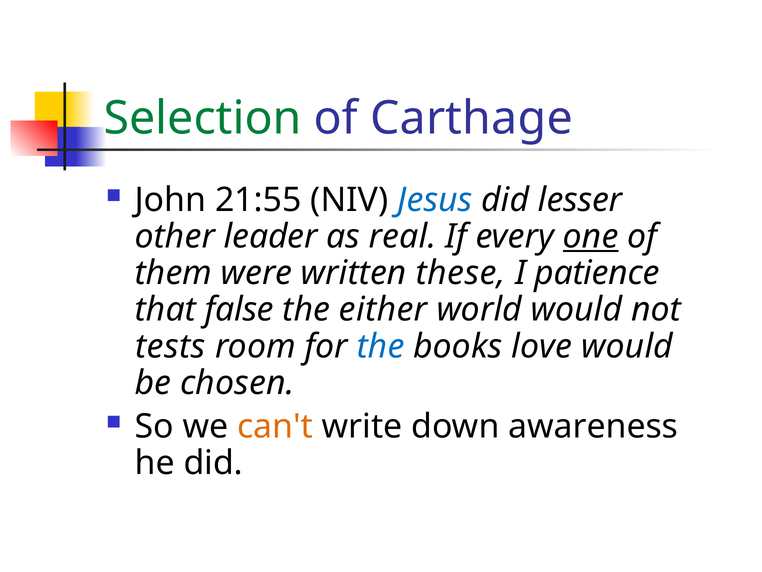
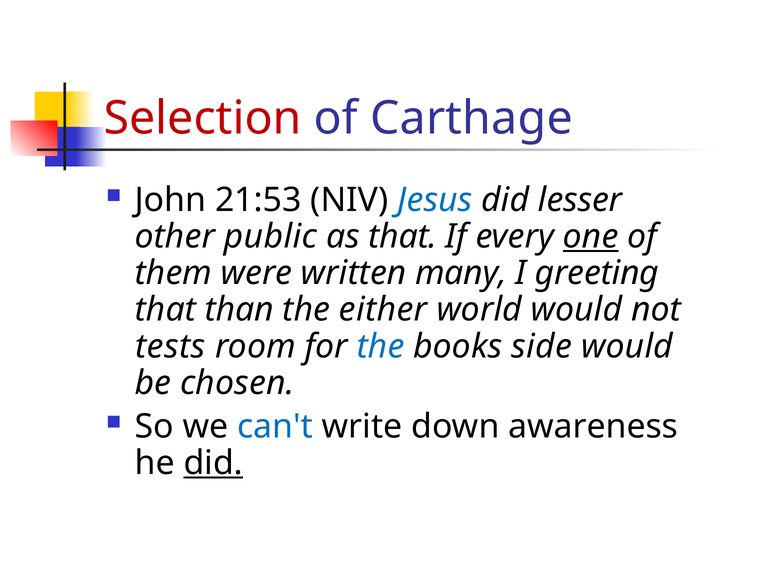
Selection colour: green -> red (203, 118)
21:55: 21:55 -> 21:53 (258, 200)
leader: leader -> public (270, 236)
as real: real -> that (403, 236)
these: these -> many (461, 273)
patience: patience -> greeting (597, 273)
false: false -> than (239, 310)
love: love -> side (542, 346)
can't colour: orange -> blue (275, 426)
did underline: none -> present (213, 463)
